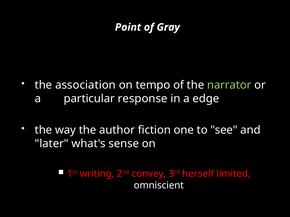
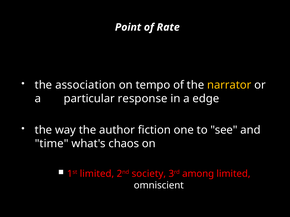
Gray: Gray -> Rate (168, 27)
narrator colour: light green -> yellow (229, 85)
later: later -> time (52, 144)
sense: sense -> chaos (124, 144)
1st writing: writing -> limited (97, 174)
convey: convey -> society (149, 174)
herself: herself -> among (198, 174)
